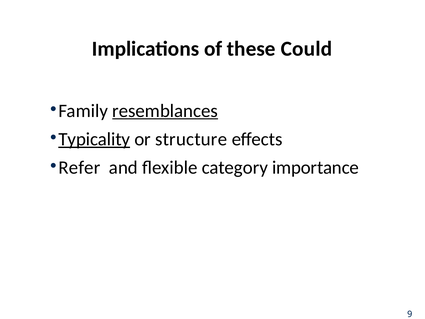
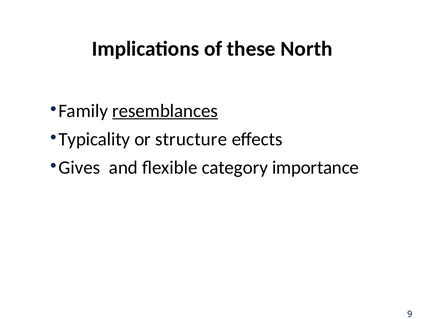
Could: Could -> North (307, 49)
Typicality underline: present -> none (94, 139)
Refer: Refer -> Gives (79, 167)
